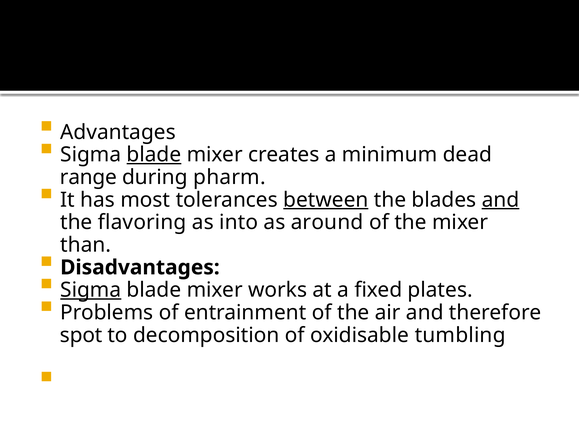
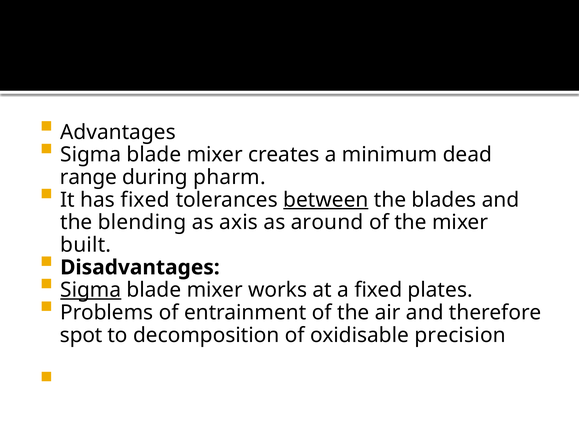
blade underline: present -> none (154, 155)
has most: most -> fixed (145, 200)
and underline: present -> none (500, 200)
flavoring: flavoring -> blending (142, 222)
into: into -> axis (239, 222)
than: than -> built (86, 245)
tumbling: tumbling -> precision (460, 335)
